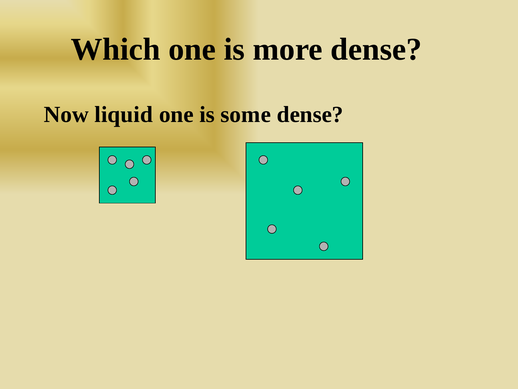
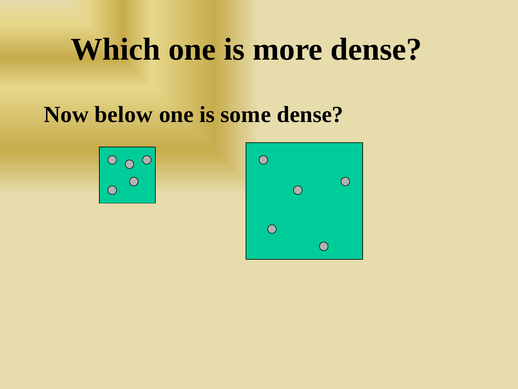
liquid: liquid -> below (124, 114)
